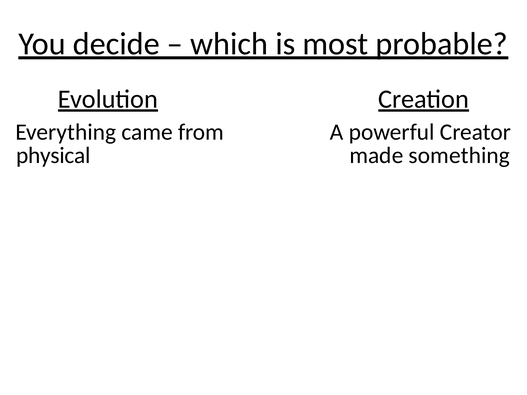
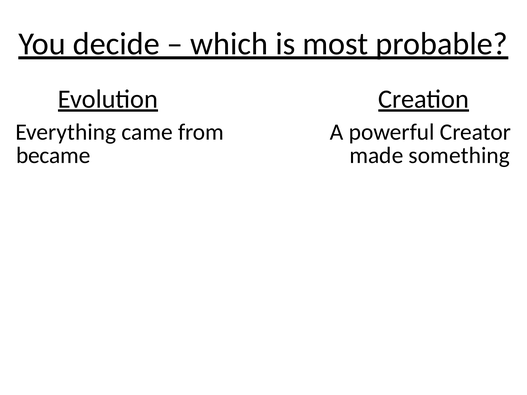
physical: physical -> became (53, 156)
